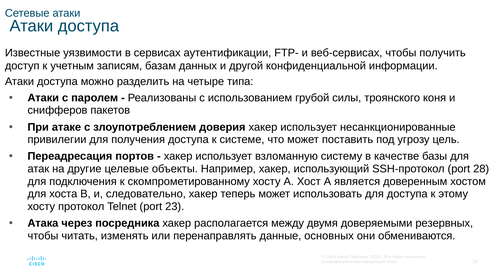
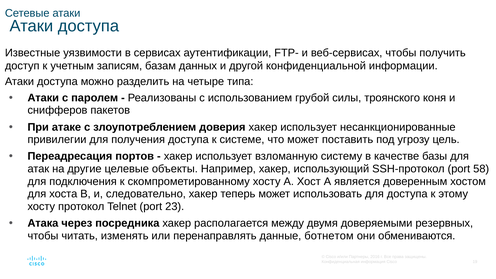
28: 28 -> 58 (481, 169)
основных: основных -> ботнетом (329, 236)
